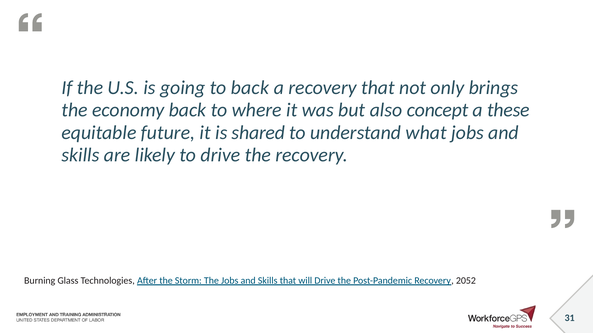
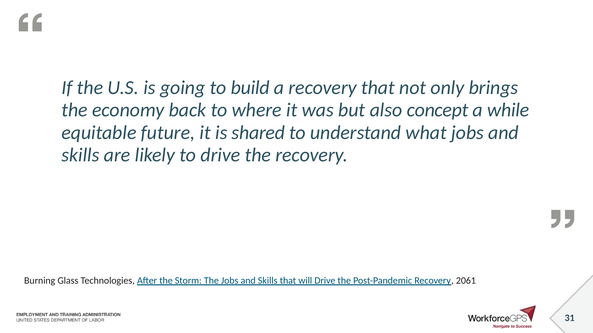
to back: back -> build (250, 88)
these: these -> while (508, 110)
2052: 2052 -> 2061 (466, 281)
